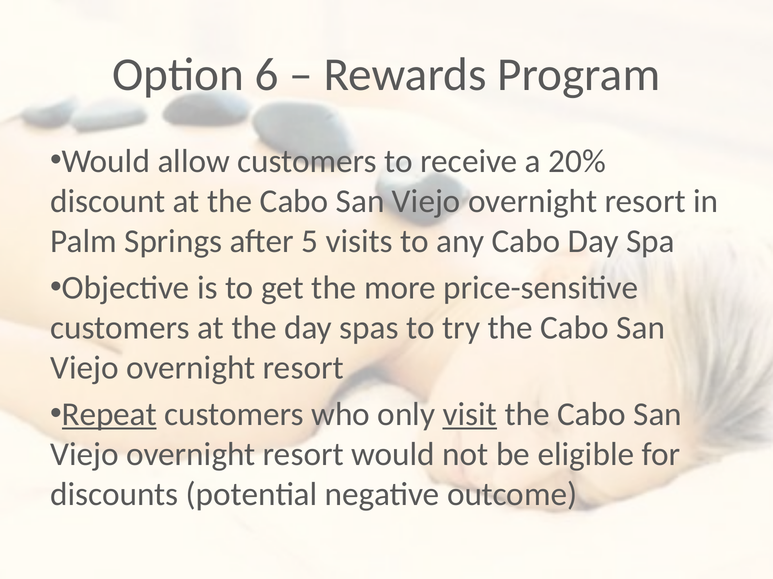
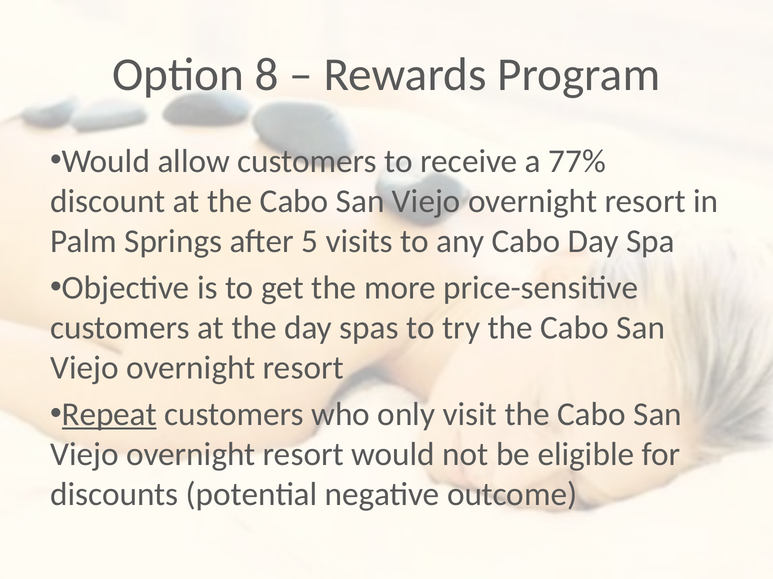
6: 6 -> 8 (267, 75)
20%: 20% -> 77% (577, 161)
visit underline: present -> none (470, 415)
